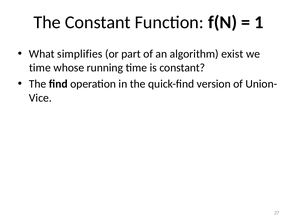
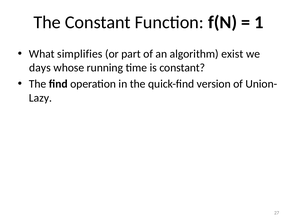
time: time -> days (40, 68)
Vice: Vice -> Lazy (40, 98)
